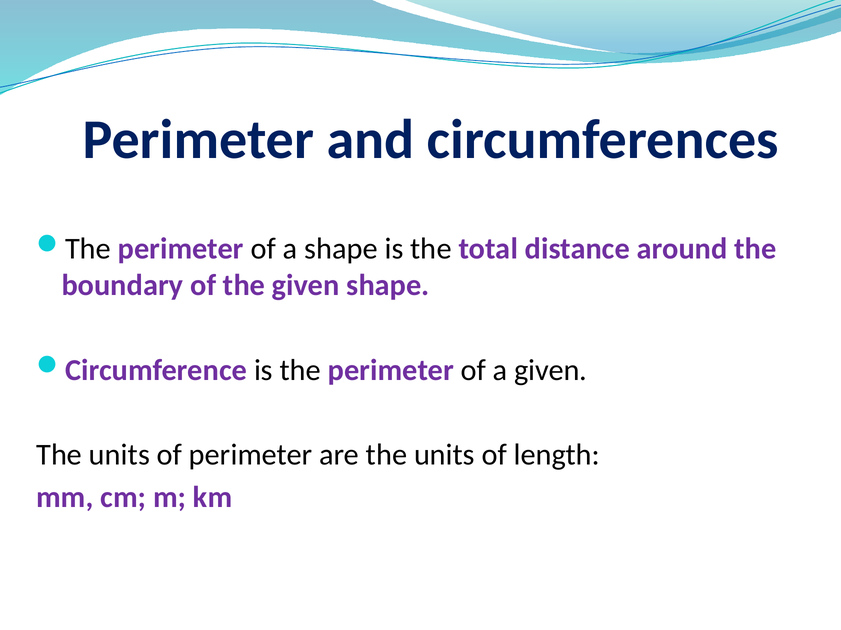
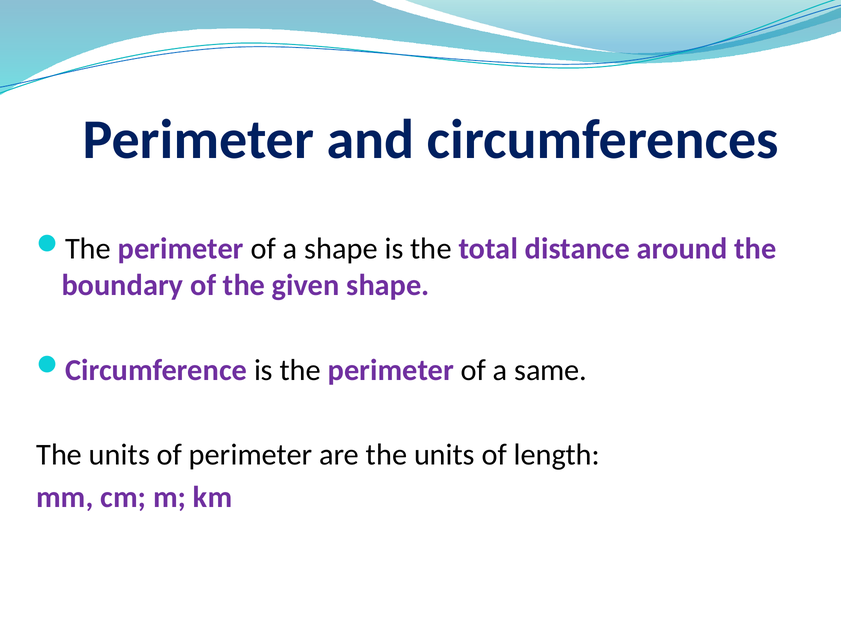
a given: given -> same (551, 371)
